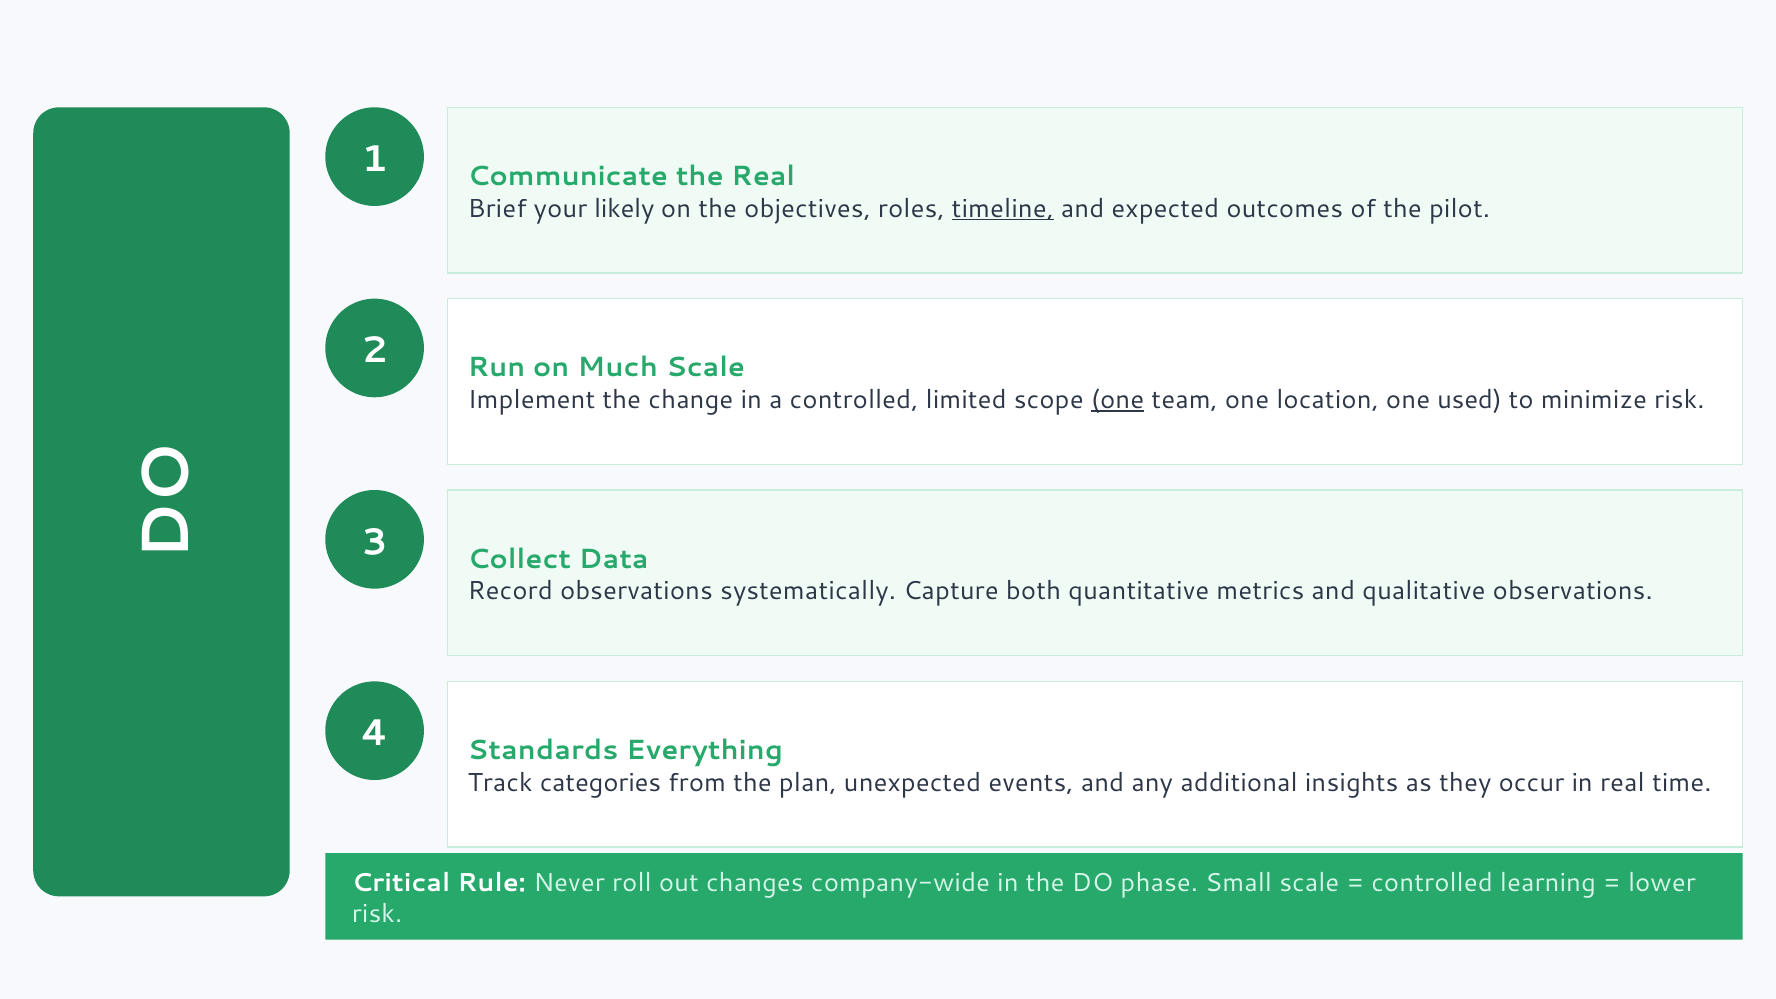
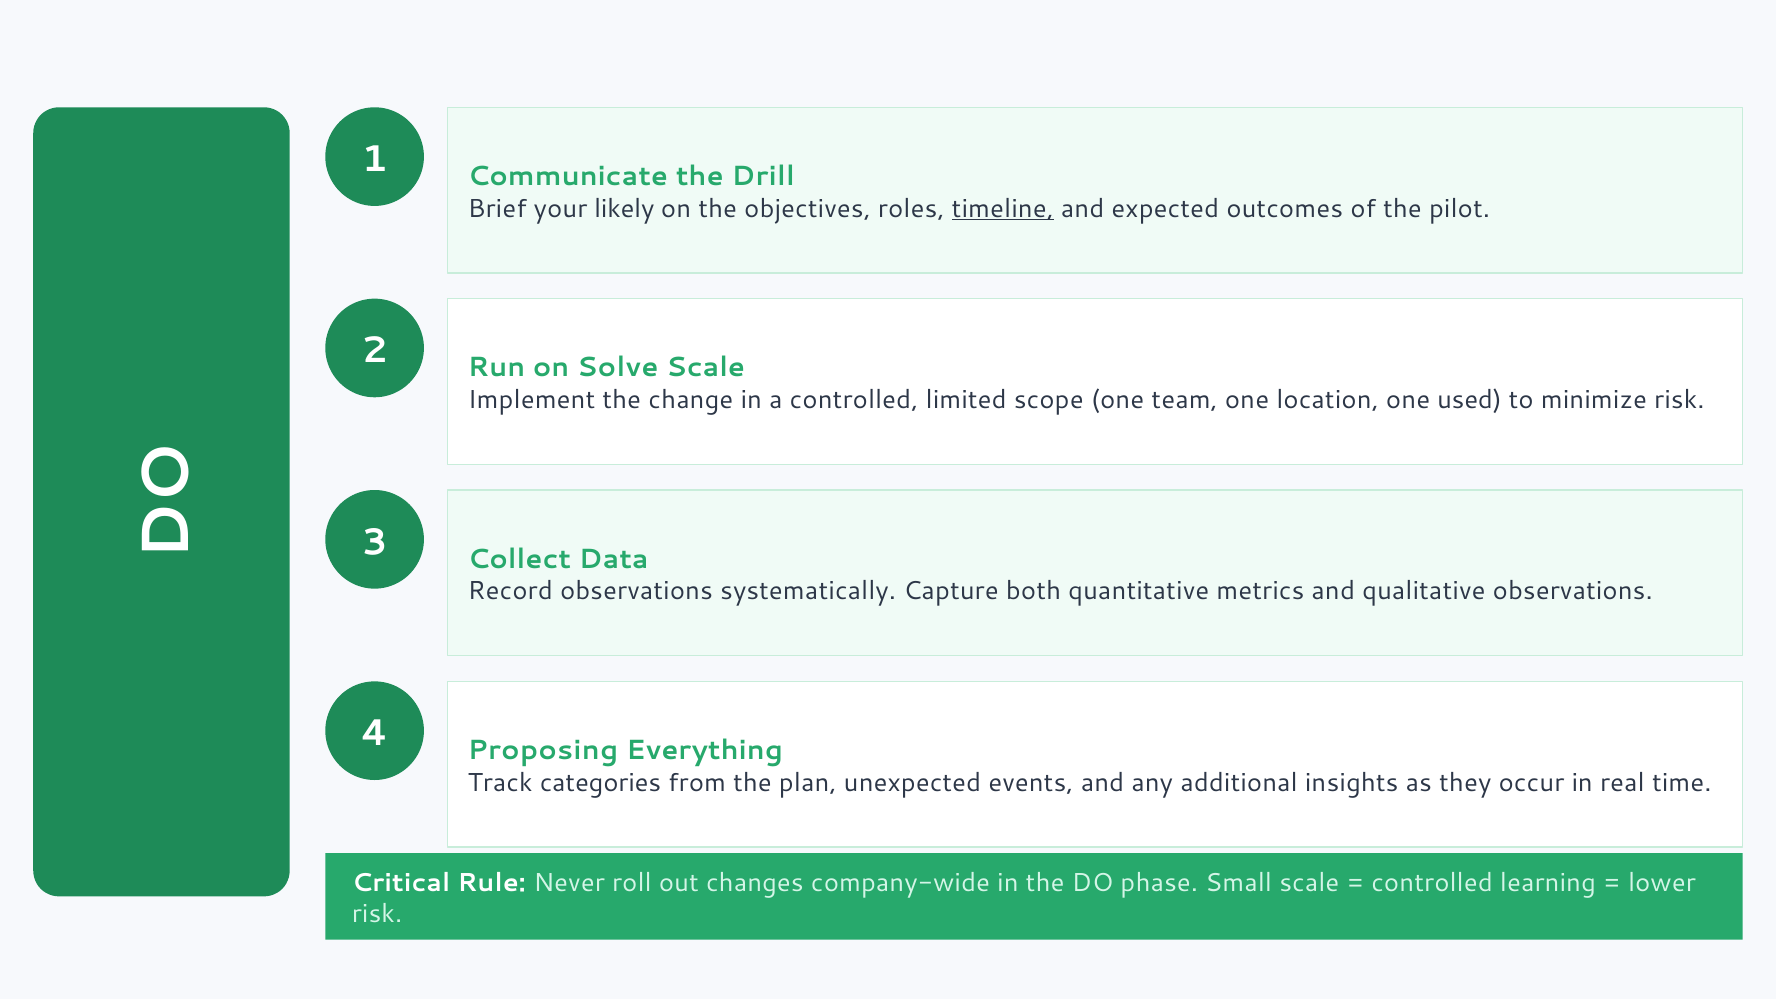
the Real: Real -> Drill (763, 176)
Much: Much -> Solve (618, 368)
one underline: present -> none (1118, 400)
Standards: Standards -> Proposing (543, 751)
